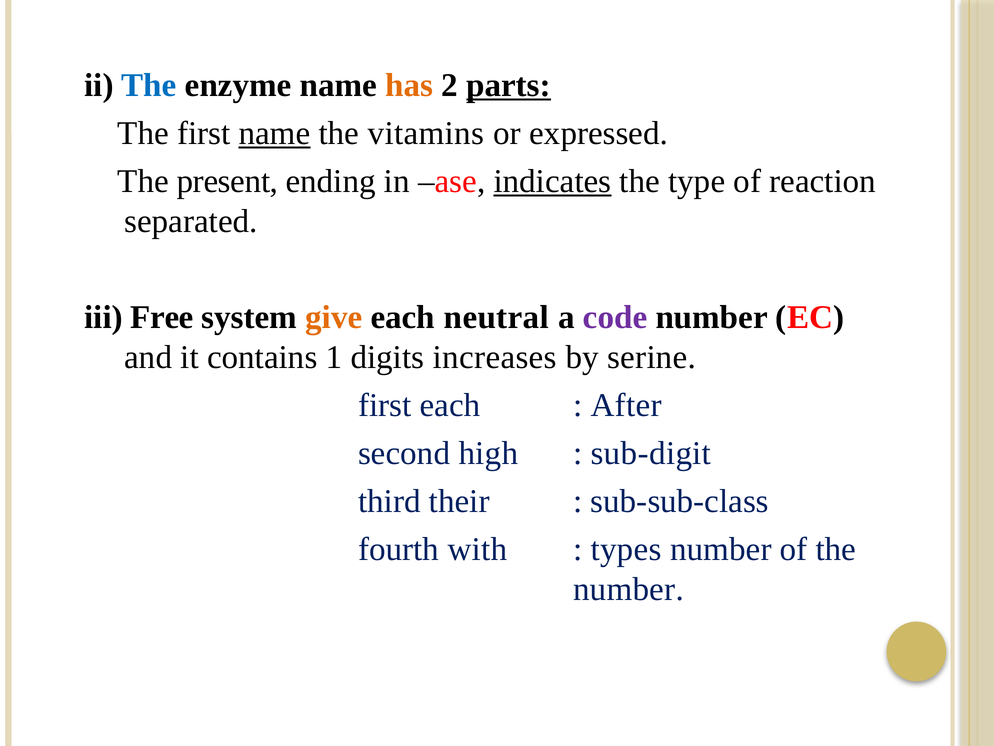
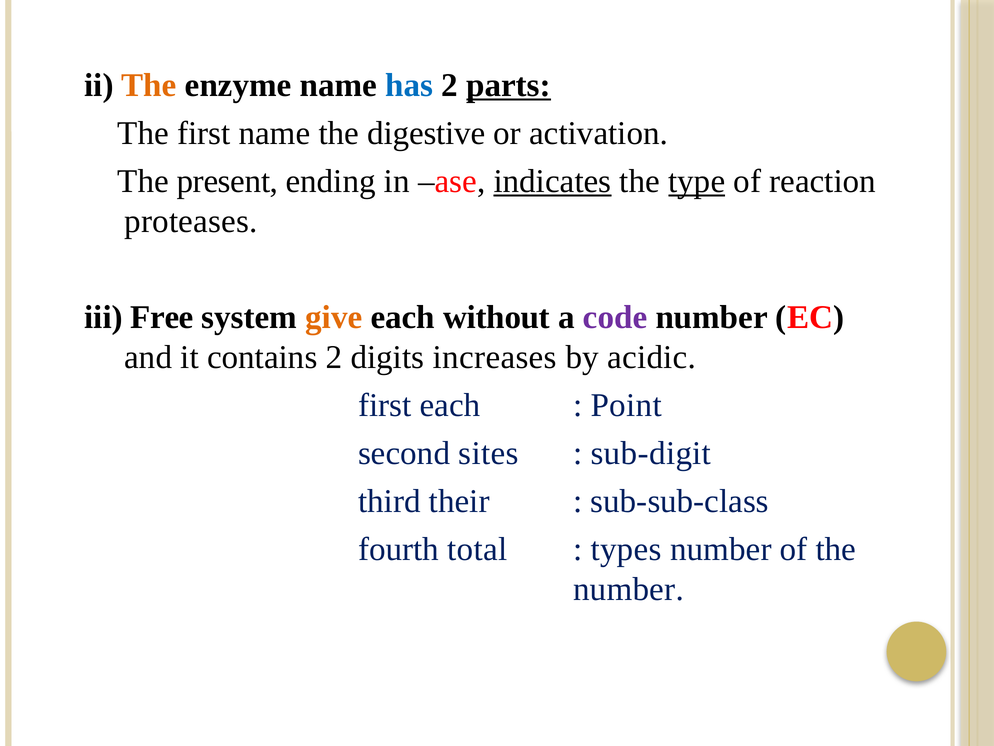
The colour: blue -> orange (149, 85)
has colour: orange -> blue (409, 85)
name underline: present -> none (275, 133)
vitamins: vitamins -> digestive (426, 133)
expressed: expressed -> activation (599, 133)
type underline: none -> present (697, 181)
separated: separated -> proteases (191, 221)
neutral: neutral -> without (497, 317)
contains 1: 1 -> 2 (334, 357)
serine: serine -> acidic (652, 357)
After: After -> Point (626, 405)
high: high -> sites (489, 453)
with: with -> total (478, 549)
